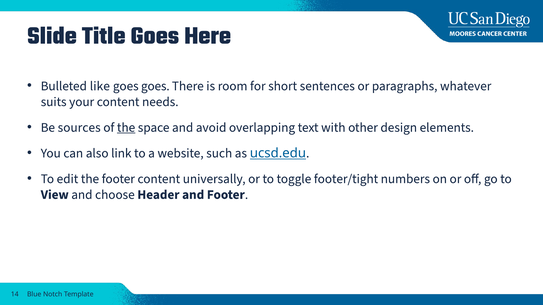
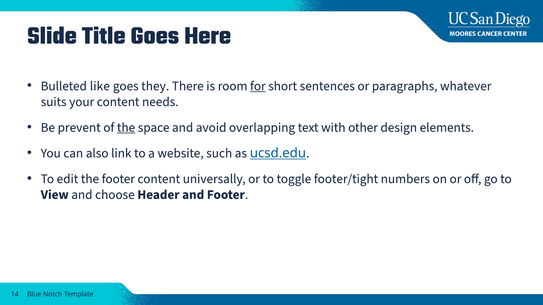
goes goes: goes -> they (155, 86)
for underline: none -> present (258, 86)
sources: sources -> prevent (79, 128)
